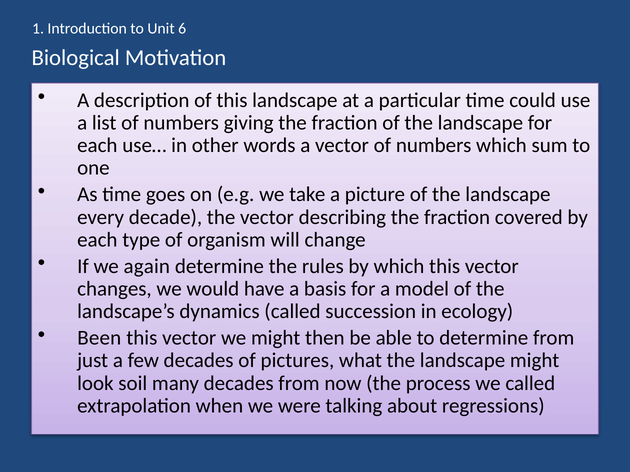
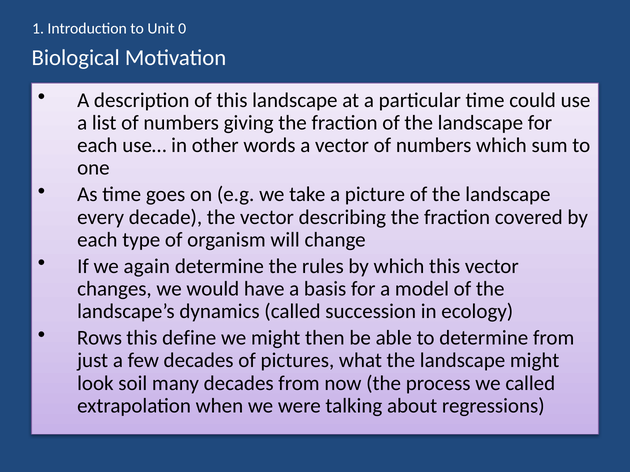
6: 6 -> 0 (182, 29)
Been: Been -> Rows (99, 338)
vector: vector -> define (189, 338)
